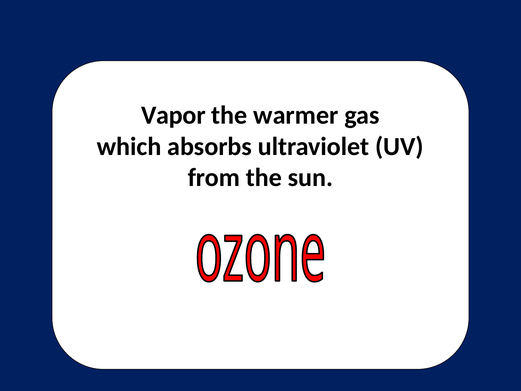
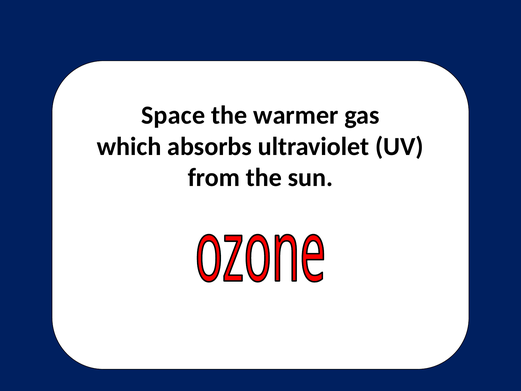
Vapor: Vapor -> Space (173, 115)
